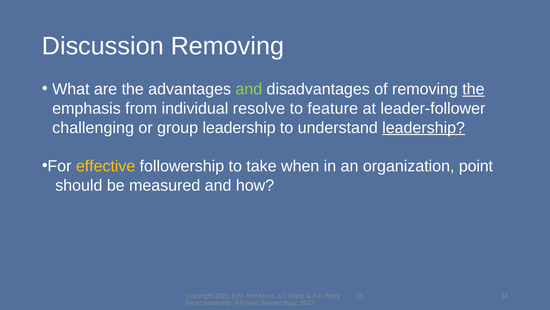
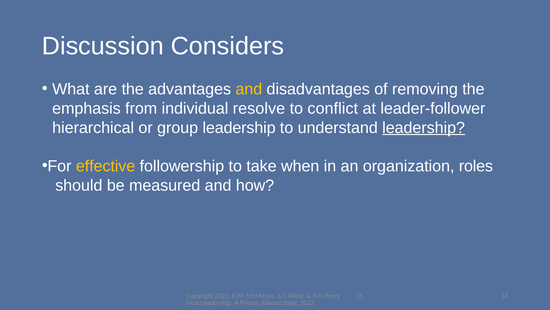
Discussion Removing: Removing -> Considers (227, 46)
and colour: light green -> yellow (249, 89)
the underline: present -> none (473, 89)
feature: feature -> conflict (333, 108)
challenging: challenging -> hierarchical (93, 127)
point: point -> roles (476, 166)
